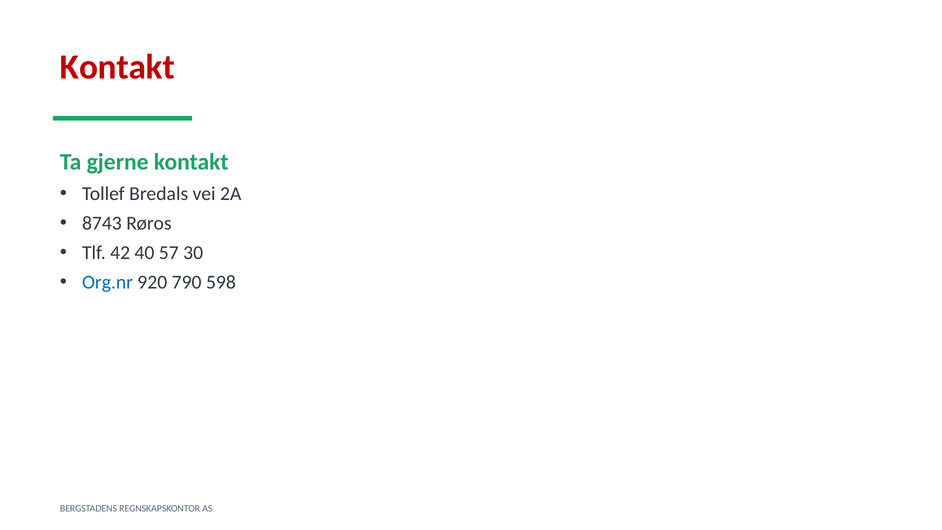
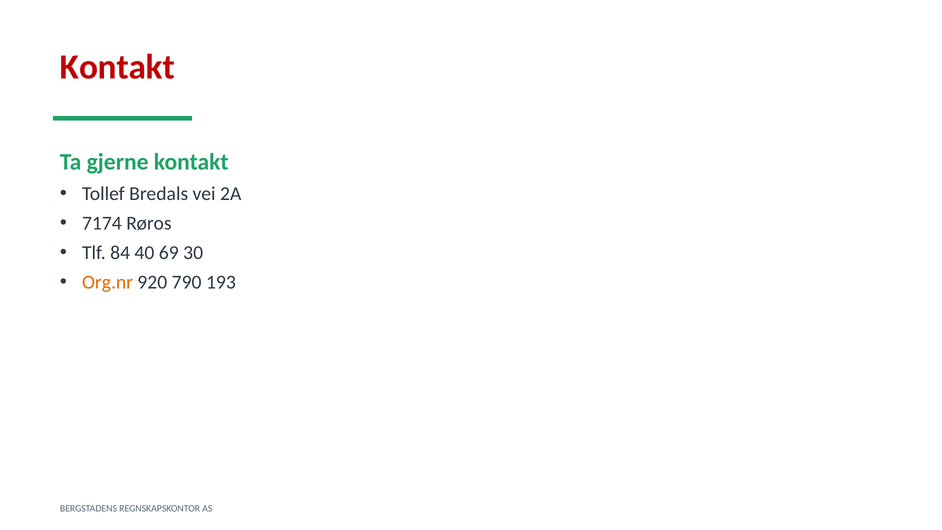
8743: 8743 -> 7174 (102, 223)
42: 42 -> 84 (120, 253)
57: 57 -> 69 (169, 253)
Org.nr colour: blue -> orange (108, 282)
598: 598 -> 193 (221, 282)
